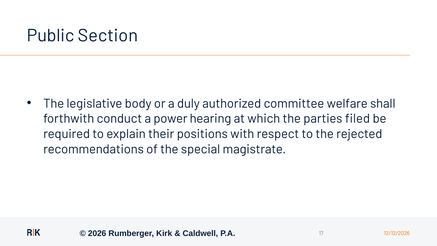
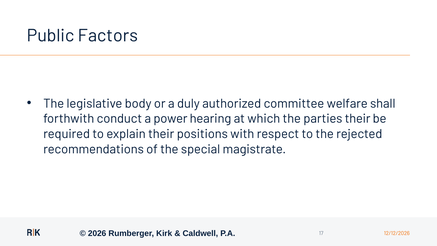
Section: Section -> Factors (108, 36)
parties filed: filed -> their (358, 119)
